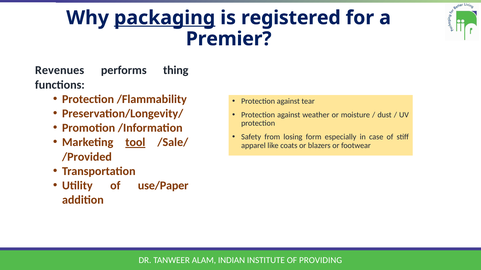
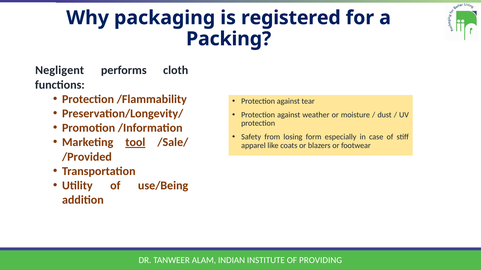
packaging underline: present -> none (165, 18)
Premier: Premier -> Packing (229, 39)
Revenues: Revenues -> Negligent (60, 70)
thing: thing -> cloth (176, 70)
use/Paper: use/Paper -> use/Being (163, 186)
